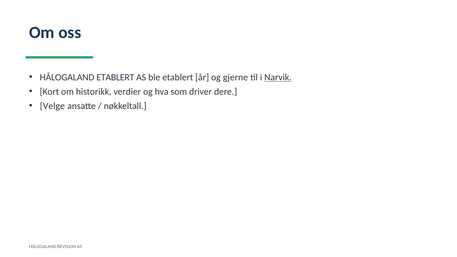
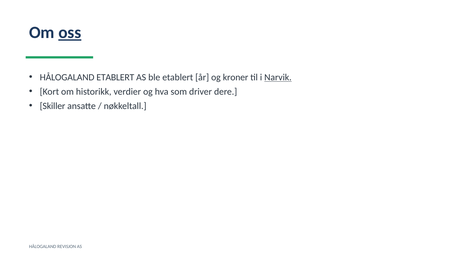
oss underline: none -> present (70, 33)
gjerne: gjerne -> kroner (236, 77)
Velge: Velge -> Skiller (53, 106)
